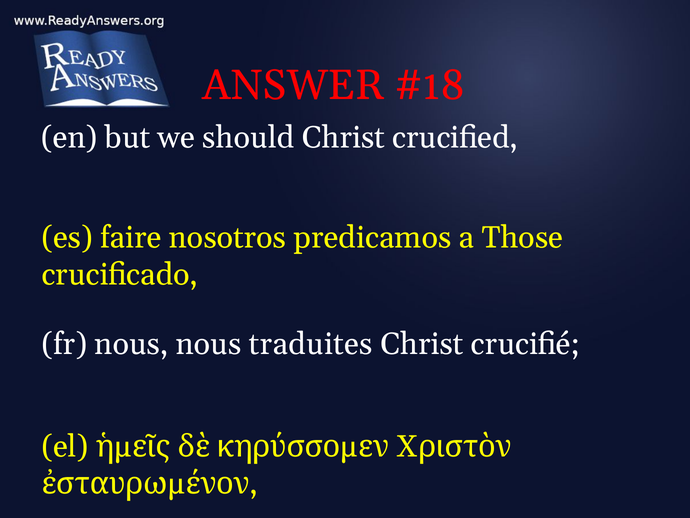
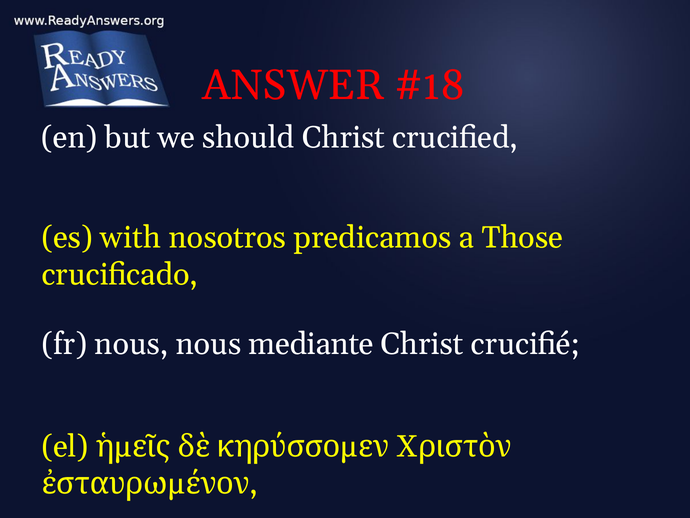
faire: faire -> with (131, 237)
traduites: traduites -> mediante (311, 344)
